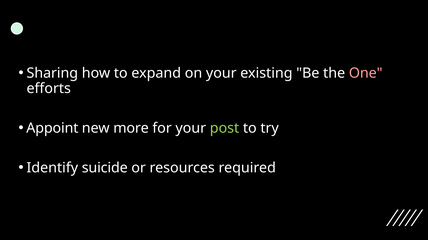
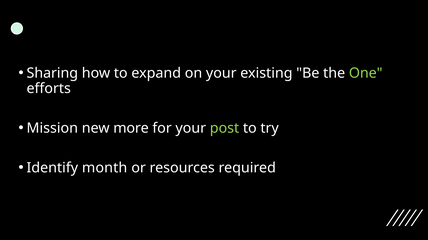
One colour: pink -> light green (366, 73)
Appoint: Appoint -> Mission (52, 128)
suicide: suicide -> month (105, 168)
